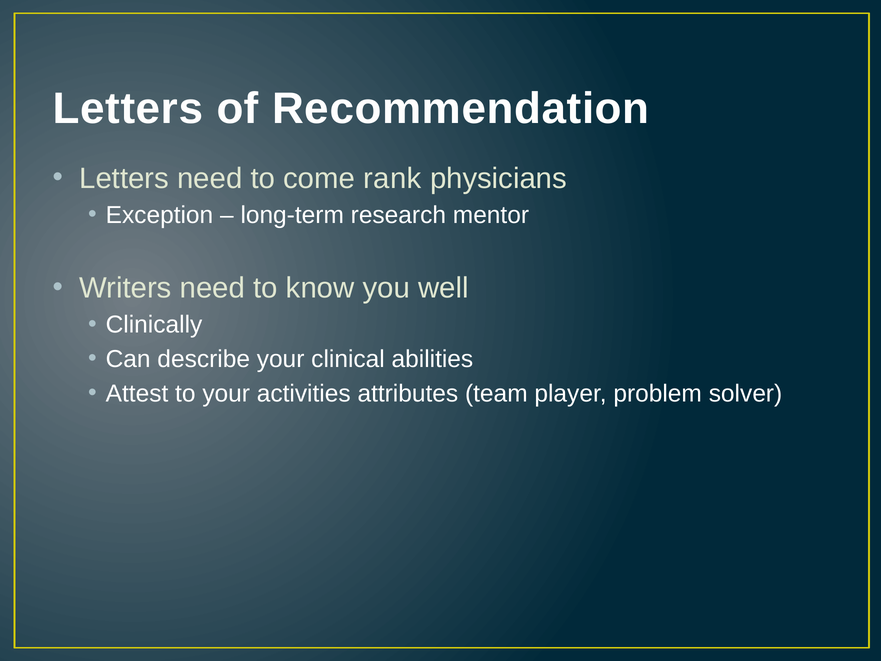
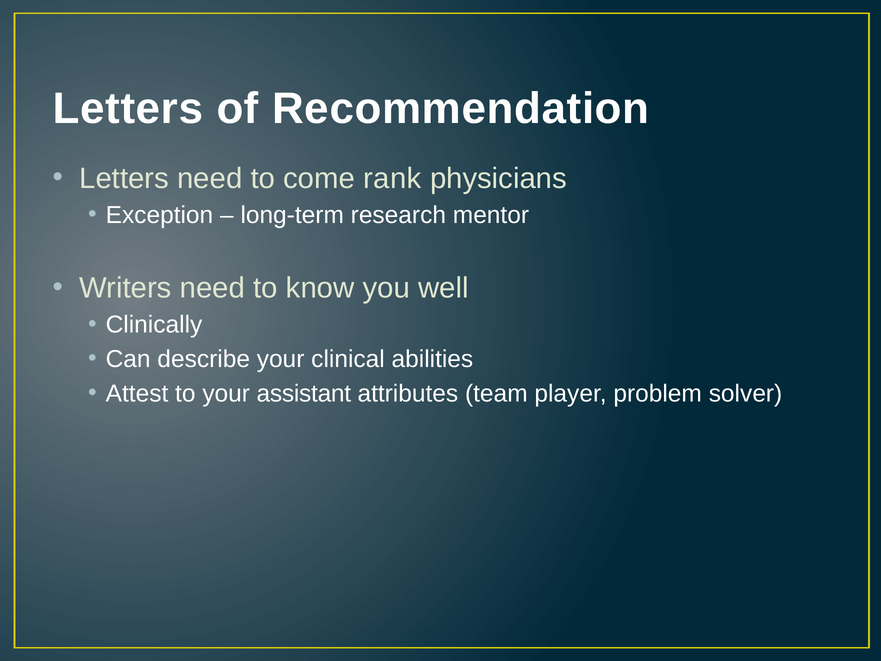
activities: activities -> assistant (304, 393)
